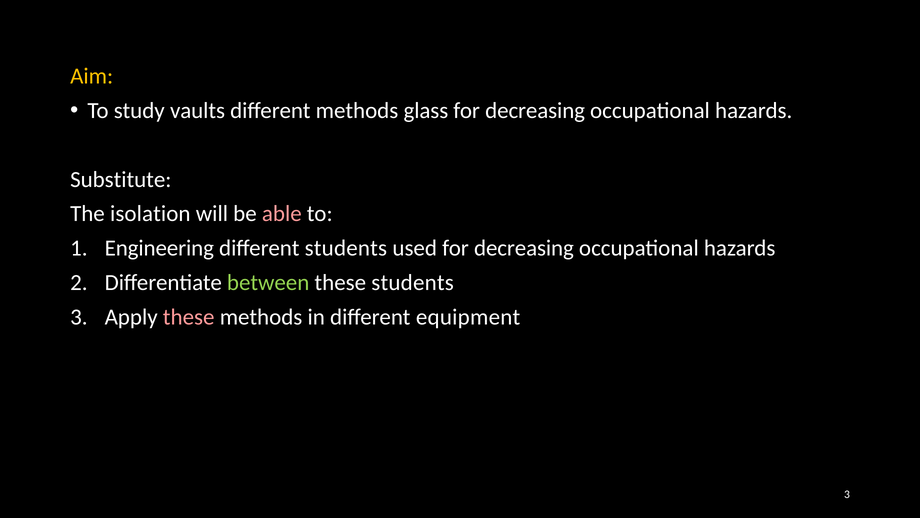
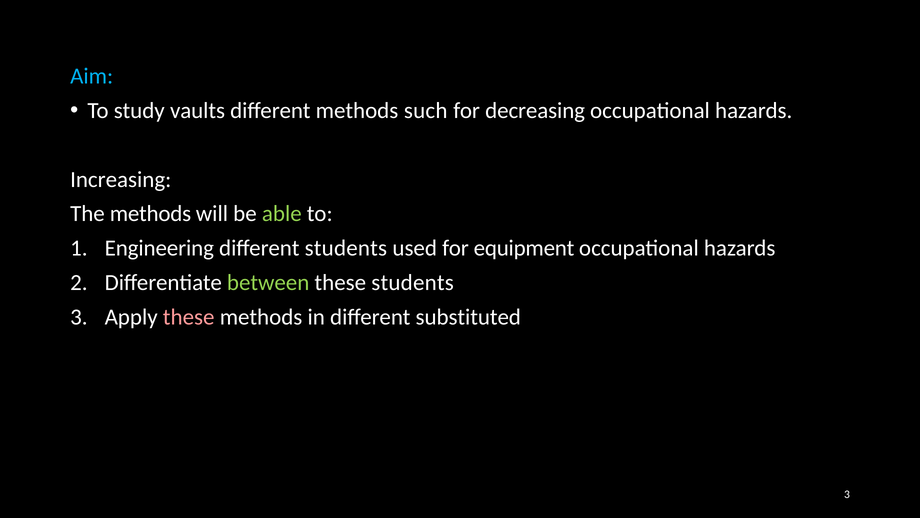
Aim colour: yellow -> light blue (92, 76)
glass: glass -> such (426, 110)
Substitute: Substitute -> Increasing (121, 179)
The isolation: isolation -> methods (150, 214)
able colour: pink -> light green (282, 214)
used for decreasing: decreasing -> equipment (524, 248)
equipment: equipment -> substituted (468, 317)
